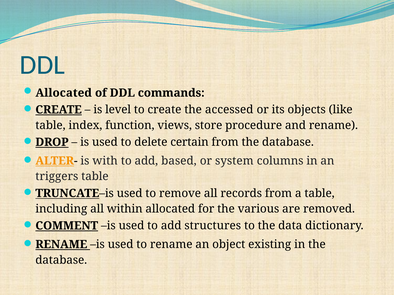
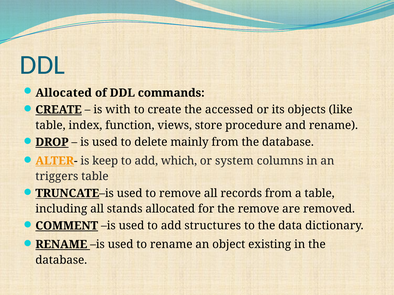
level: level -> with (118, 110)
certain: certain -> mainly (189, 142)
with: with -> keep (105, 161)
based: based -> which (179, 161)
within: within -> stands (125, 209)
the various: various -> remove (259, 209)
